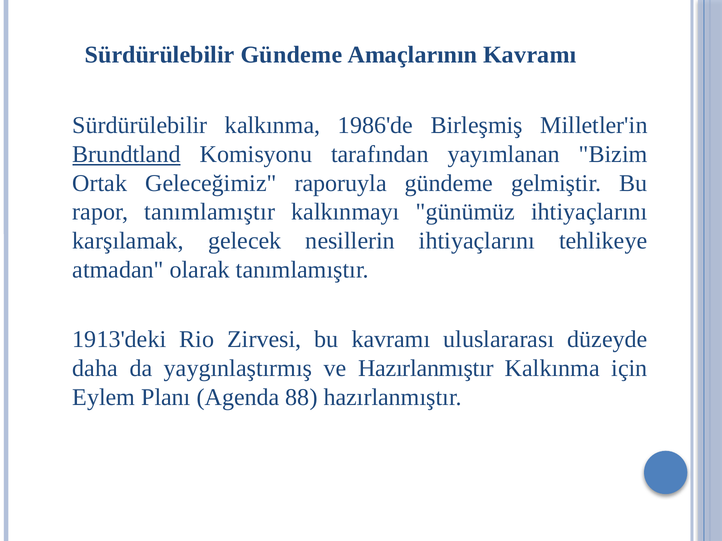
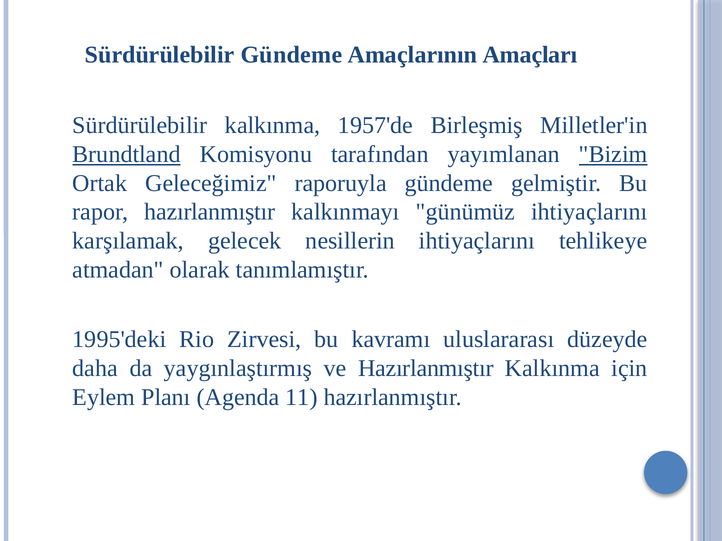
Amaçlarının Kavramı: Kavramı -> Amaçları (530, 55)
1986'de: 1986'de -> 1957'de (376, 126)
Bizim underline: none -> present (613, 154)
rapor tanımlamıştır: tanımlamıştır -> hazırlanmıştır (210, 212)
1913'deki: 1913'deki -> 1995'deki (119, 340)
88: 88 -> 11 (301, 398)
